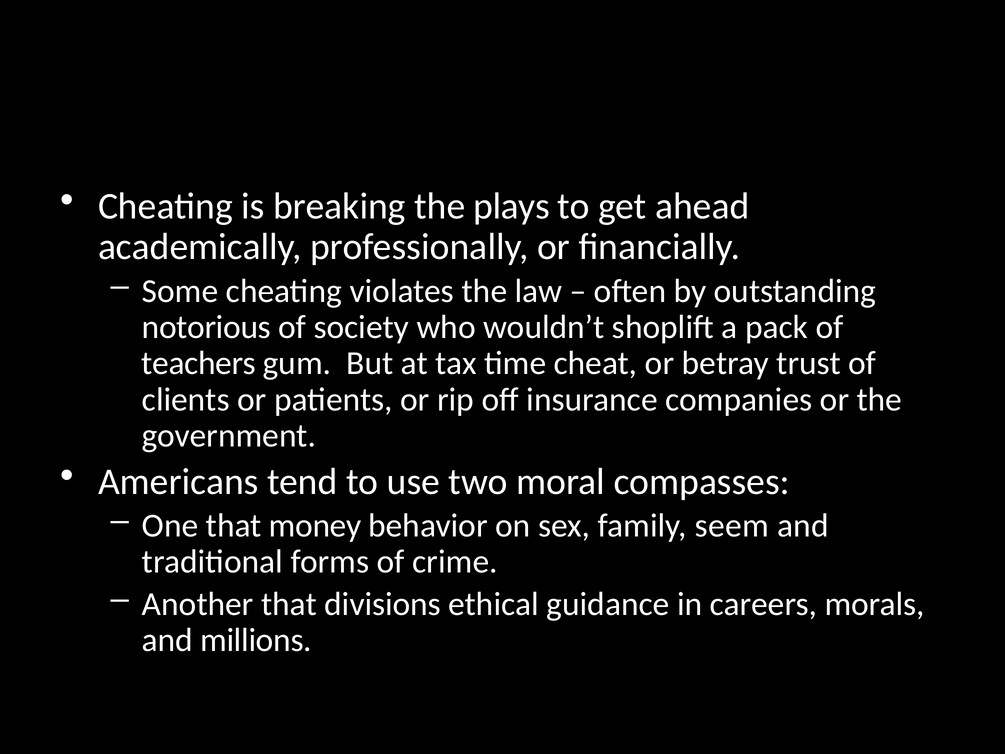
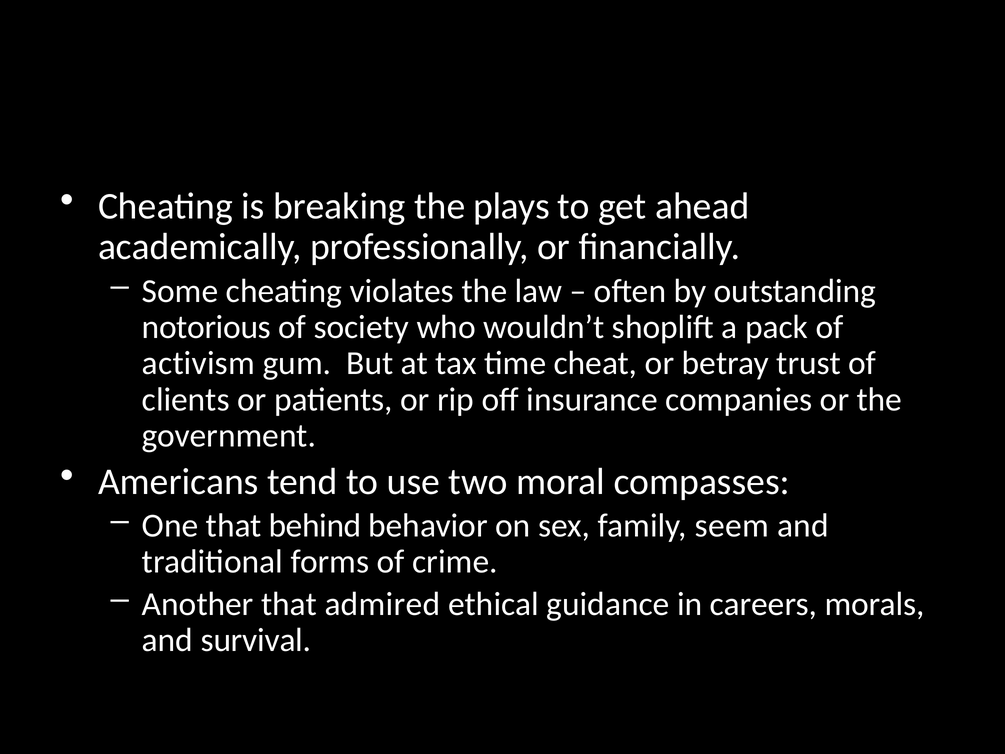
teachers: teachers -> activism (198, 363)
money: money -> behind (315, 526)
divisions: divisions -> admired (383, 604)
millions: millions -> survival (256, 640)
